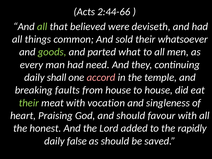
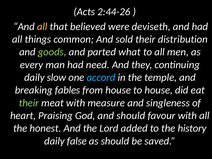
2:44-66: 2:44-66 -> 2:44-26 (114, 12)
all colour: light green -> yellow (42, 27)
whatsoever: whatsoever -> distribution (183, 39)
shall: shall -> slow (57, 77)
accord colour: pink -> light blue (101, 77)
faults: faults -> fables (68, 90)
vocation: vocation -> measure (106, 103)
rapidly: rapidly -> history (192, 128)
